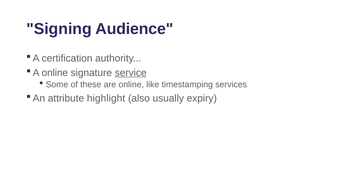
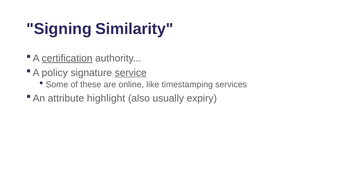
Audience: Audience -> Similarity (134, 29)
certification underline: none -> present (67, 58)
online: online -> policy (55, 73)
